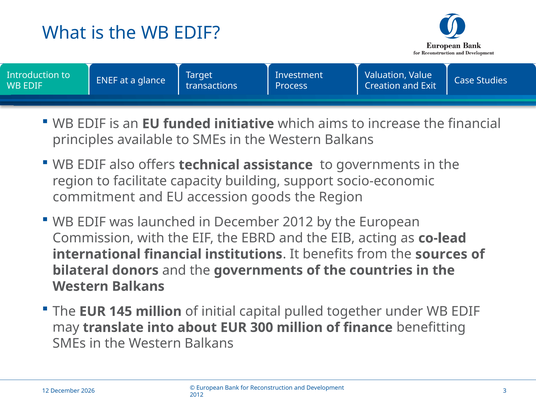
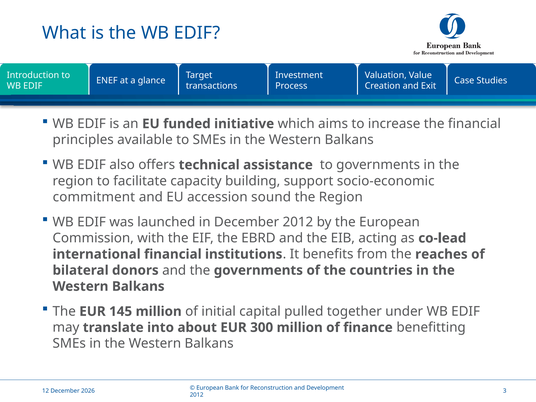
goods: goods -> sound (271, 197)
sources: sources -> reaches (441, 254)
